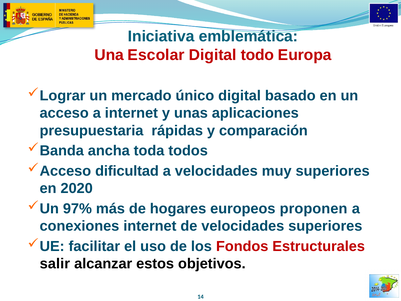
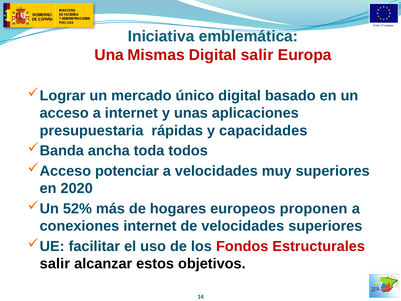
Escolar: Escolar -> Mismas (156, 55)
Digital todo: todo -> salir (257, 55)
comparación: comparación -> capacidades (263, 130)
dificultad: dificultad -> potenciar (127, 171)
97%: 97% -> 52% (77, 209)
